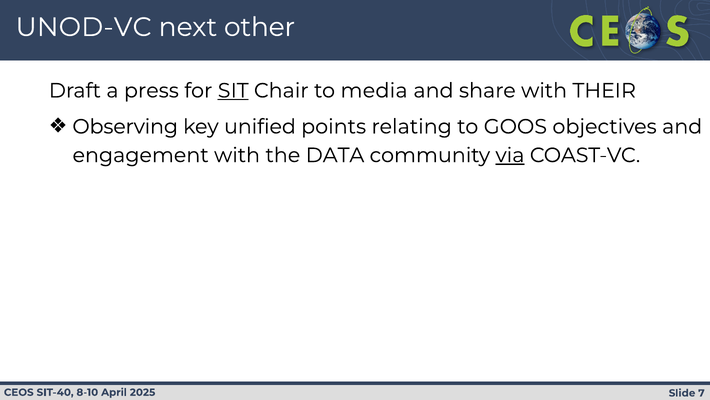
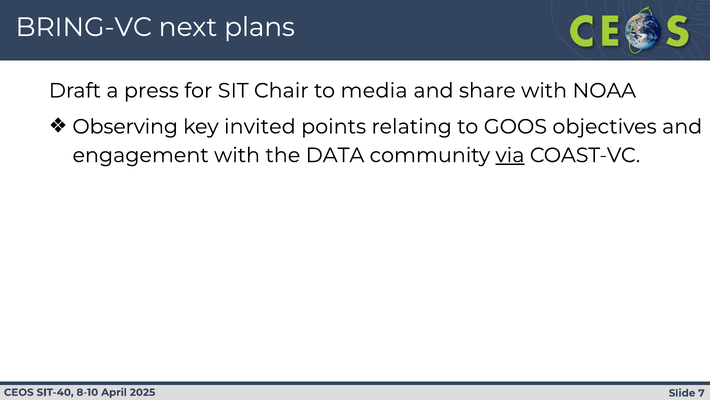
UNOD-VC: UNOD-VC -> BRING-VC (84, 27)
other: other -> plans (260, 27)
SIT underline: present -> none (233, 91)
THEIR: THEIR -> NOAA (604, 91)
unified: unified -> invited (260, 126)
